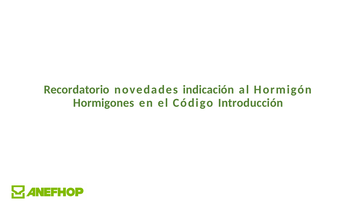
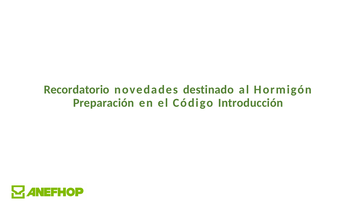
indicación: indicación -> destinado (208, 90)
Hormigones: Hormigones -> Preparación (104, 103)
